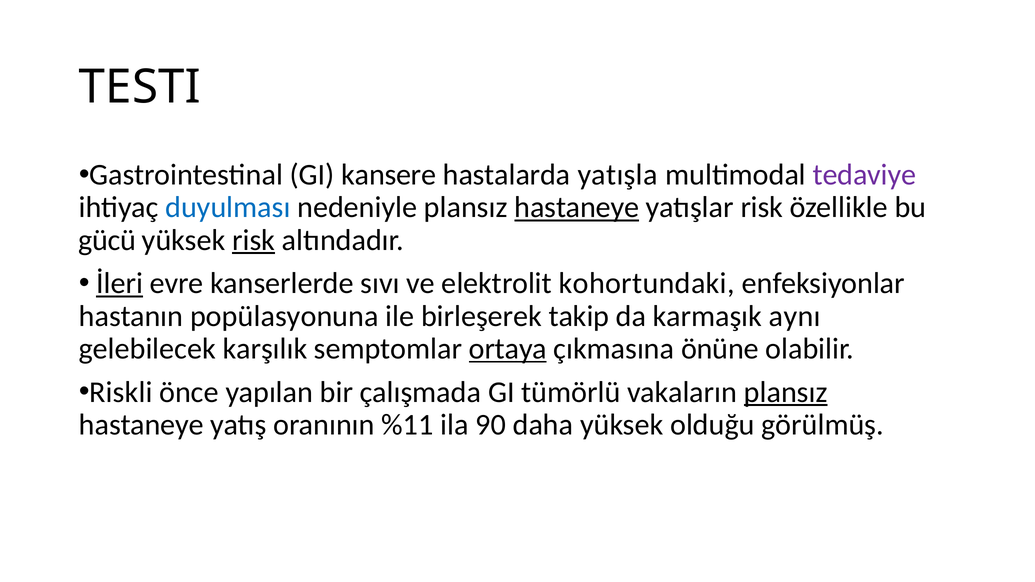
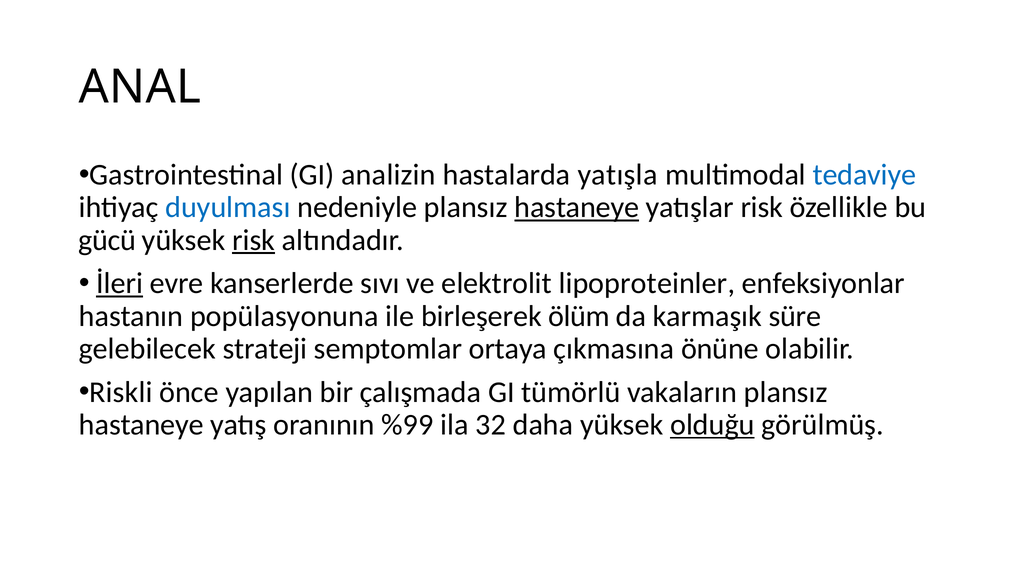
TESTI: TESTI -> ANAL (140, 87)
kansere: kansere -> analizin (389, 175)
tedaviye colour: purple -> blue (864, 175)
kohortundaki: kohortundaki -> lipoproteinler (647, 284)
takip: takip -> ölüm (579, 316)
aynı: aynı -> süre (795, 316)
karşılık: karşılık -> strateji (265, 349)
ortaya underline: present -> none (508, 349)
plansız underline: present -> none (786, 392)
%11: %11 -> %99 (407, 425)
90: 90 -> 32 (491, 425)
olduğu underline: none -> present (712, 425)
